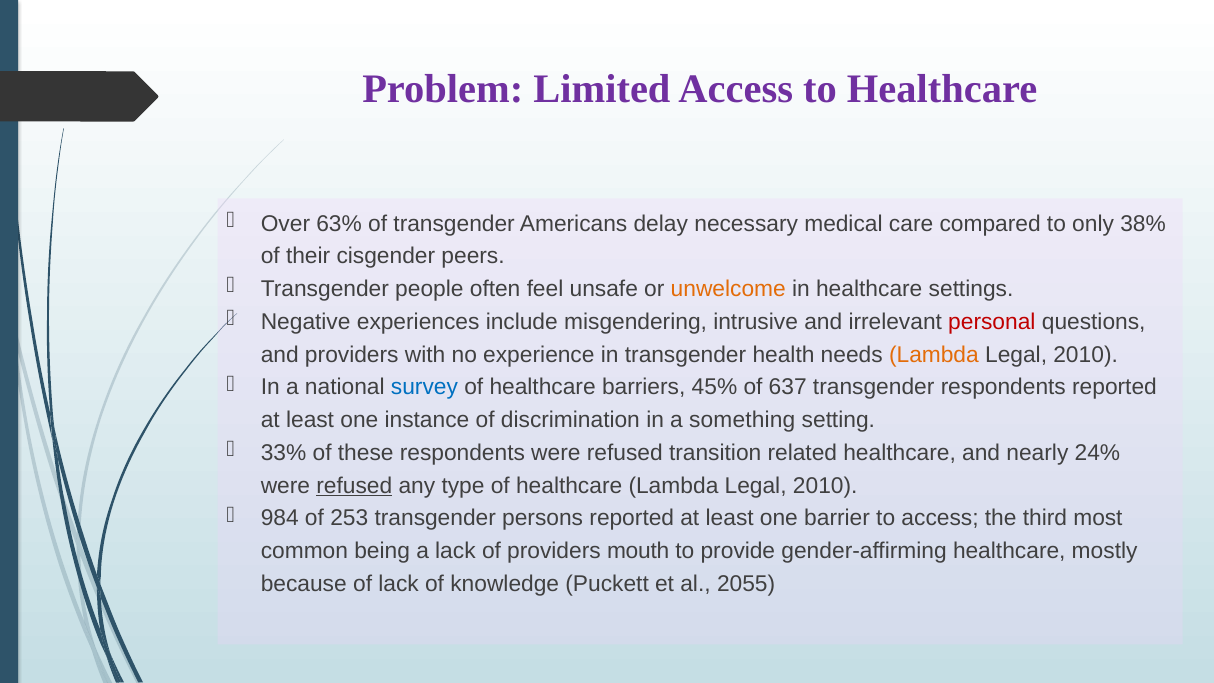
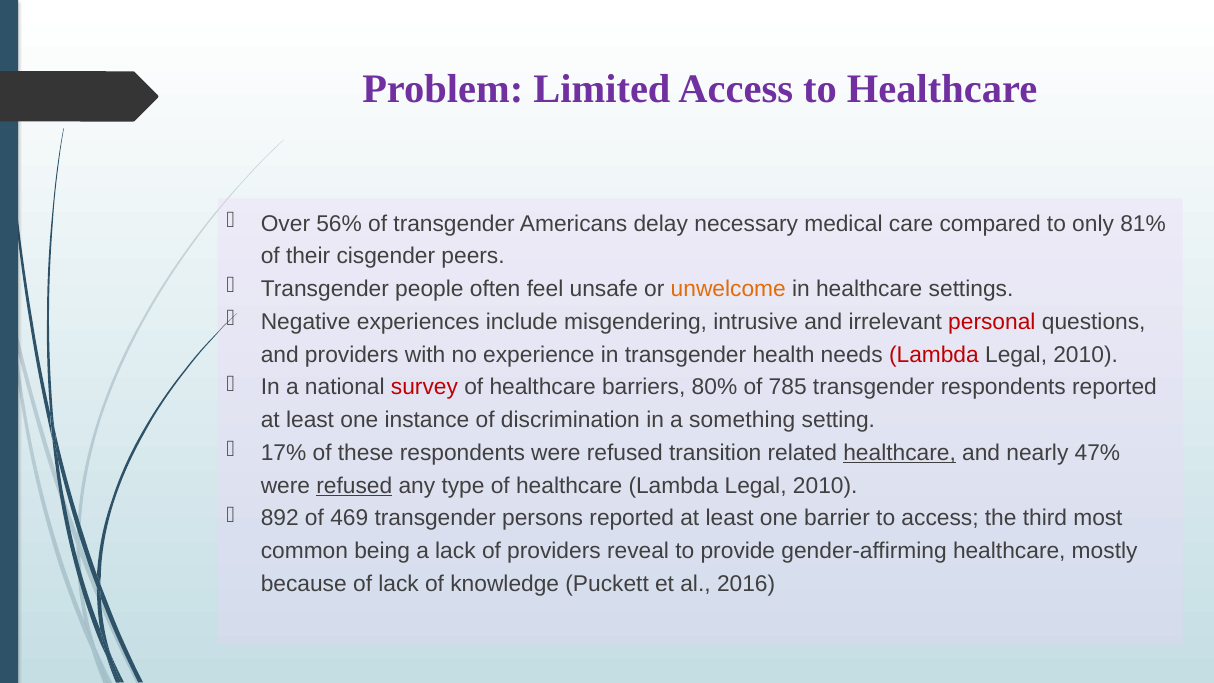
63%: 63% -> 56% (339, 223)
38%: 38% -> 81% (1143, 223)
Lambda colour: orange -> red (934, 355)
survey colour: blue -> red (424, 387)
45%: 45% -> 80% (714, 387)
637: 637 -> 785 (788, 387)
33%: 33% -> 17% (284, 453)
healthcare underline: none -> present (900, 453)
24%: 24% -> 47% (1097, 453)
984: 984 -> 892 (280, 518)
253: 253 -> 469 (349, 518)
mouth: mouth -> reveal (638, 551)
2055: 2055 -> 2016 (746, 584)
